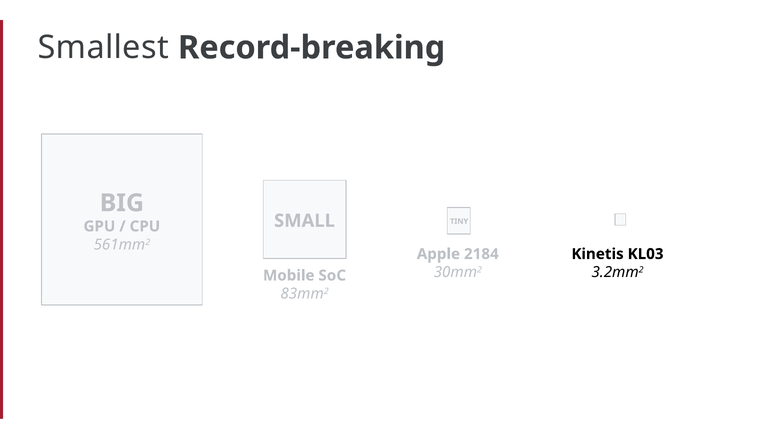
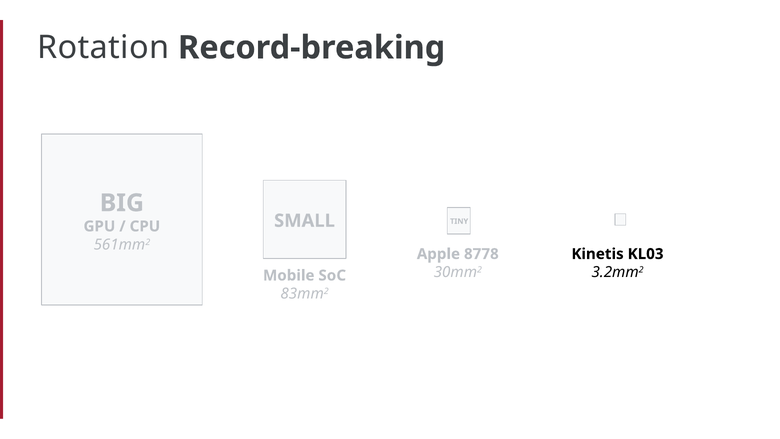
Smallest: Smallest -> Rotation (103, 48)
2184: 2184 -> 8778 (481, 254)
